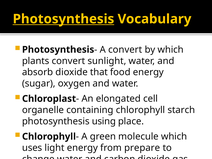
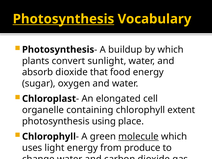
A convert: convert -> buildup (125, 50)
starch: starch -> extent (181, 110)
molecule underline: none -> present (138, 137)
prepare: prepare -> produce (142, 148)
